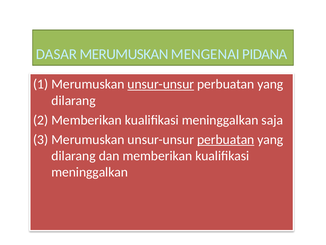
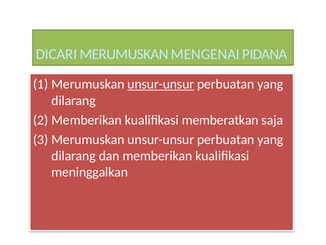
DASAR: DASAR -> DICARI (56, 54)
meninggalkan: meninggalkan -> memberatkan (220, 120)
perbuatan underline: present -> none (226, 139)
